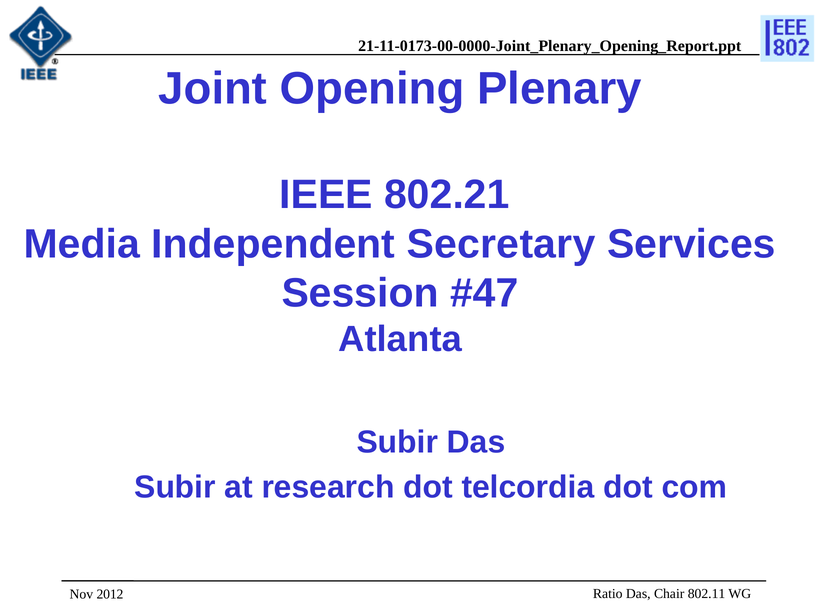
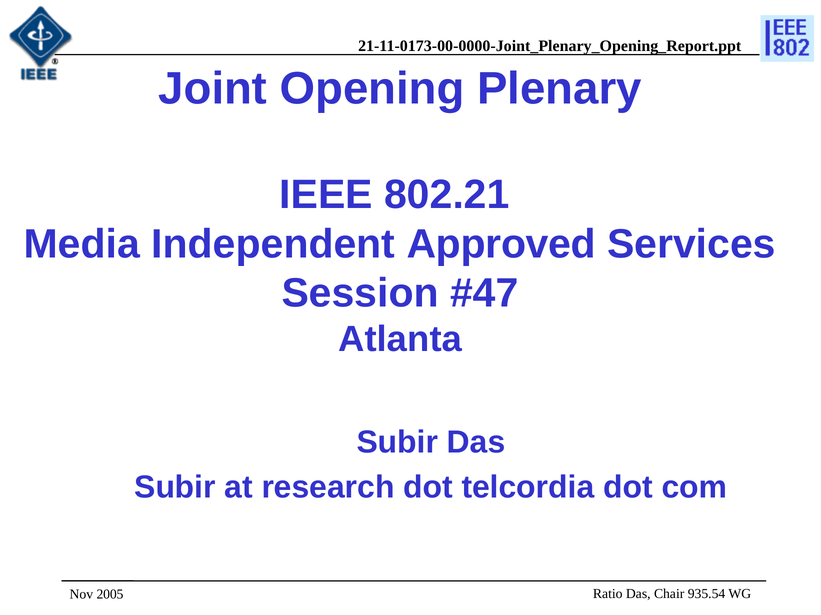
Secretary: Secretary -> Approved (501, 244)
802.11: 802.11 -> 935.54 (707, 595)
2012: 2012 -> 2005 (110, 595)
